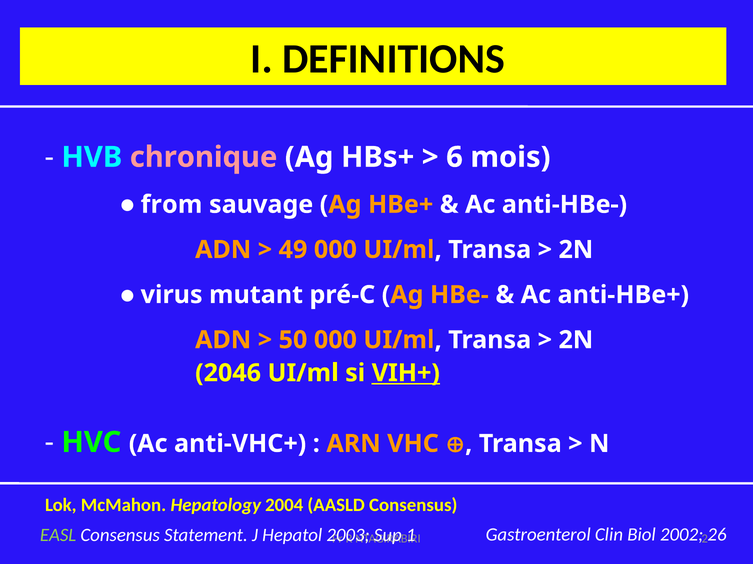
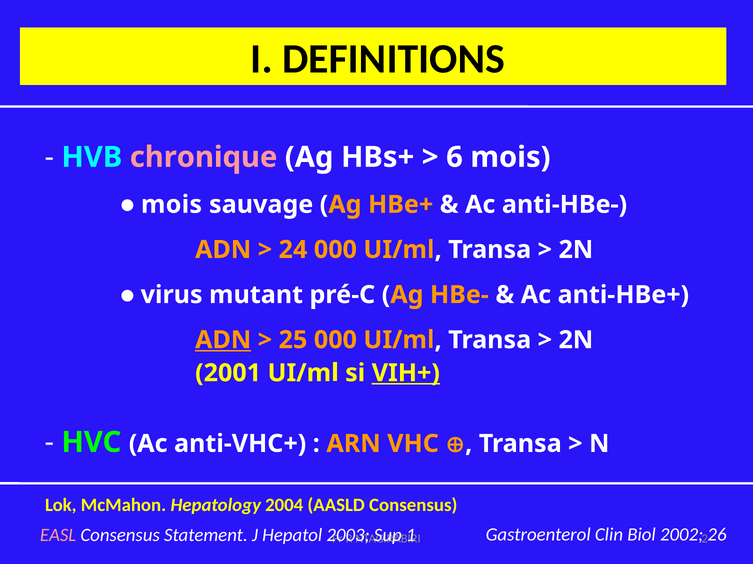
from: from -> mois (171, 205)
49: 49 -> 24 (293, 250)
ADN underline: none -> present (223, 340)
50: 50 -> 25 (293, 340)
2046: 2046 -> 2001 (228, 373)
EASL colour: light green -> pink (58, 536)
